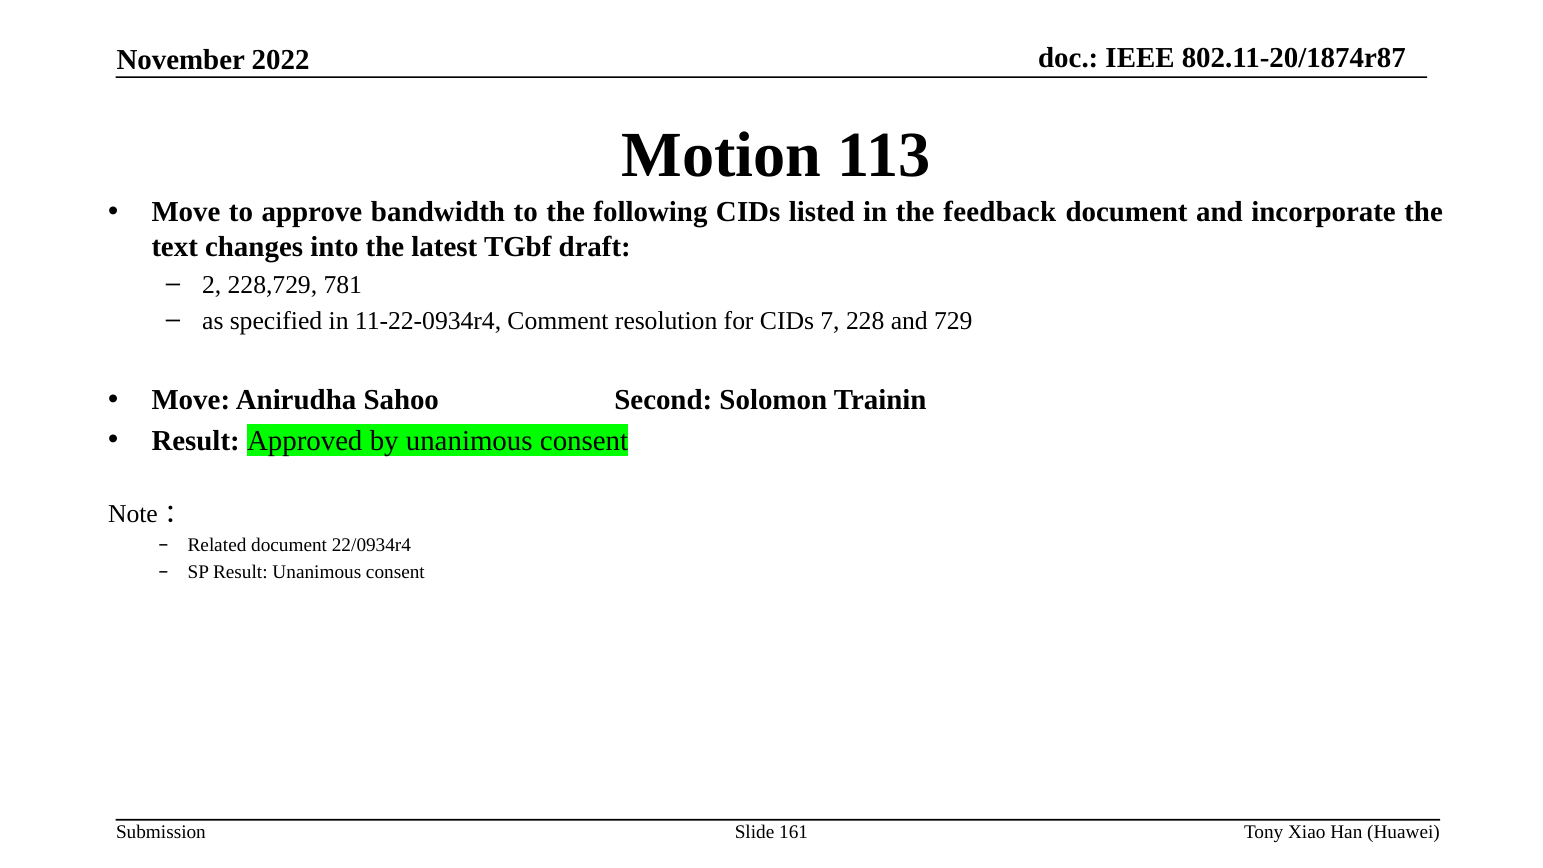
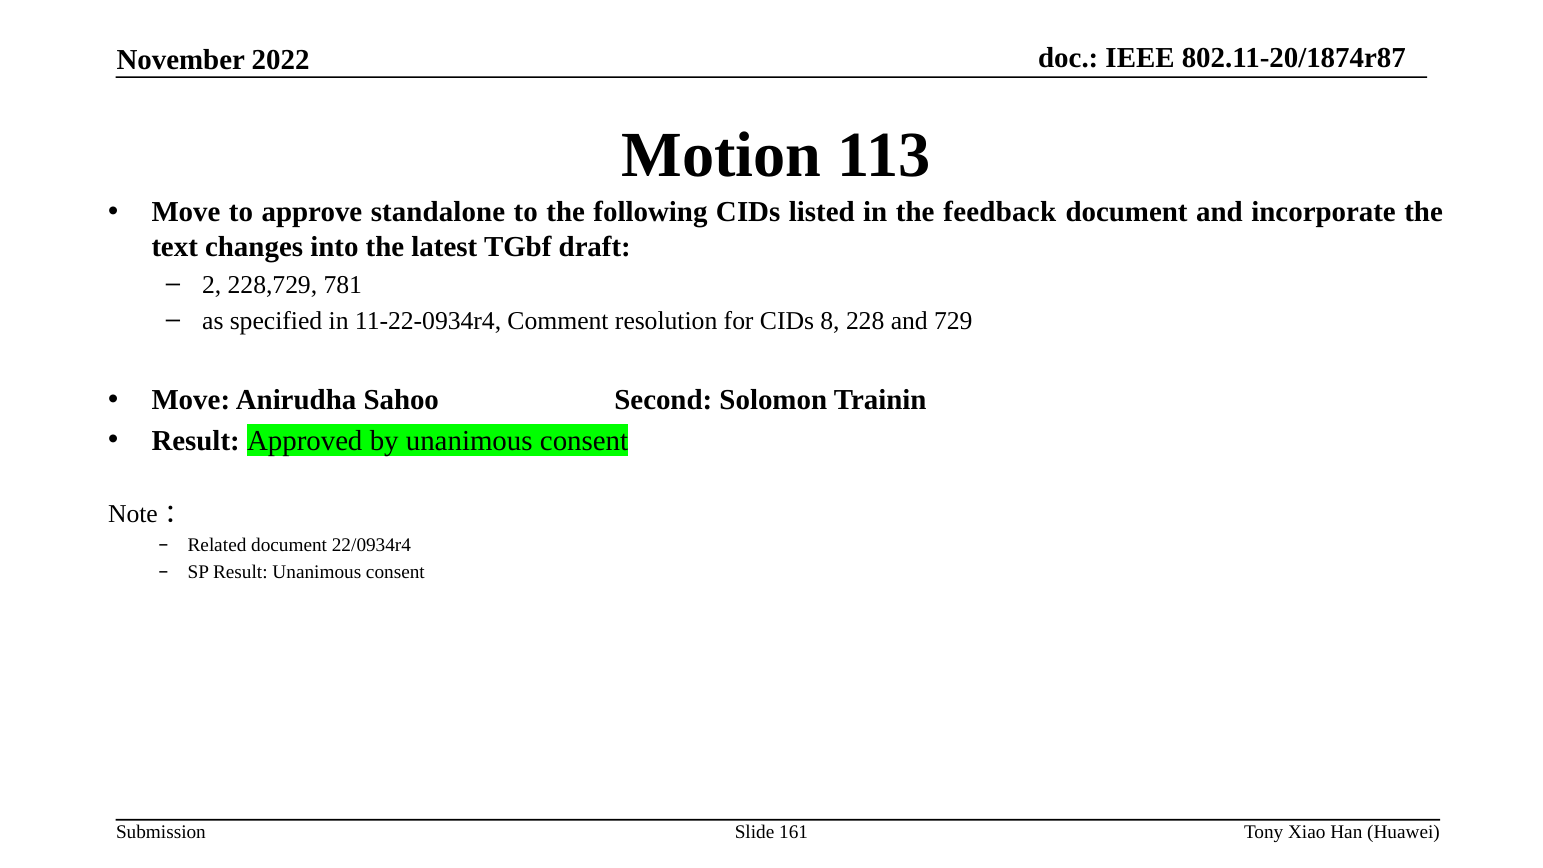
bandwidth: bandwidth -> standalone (438, 212)
7: 7 -> 8 (830, 321)
